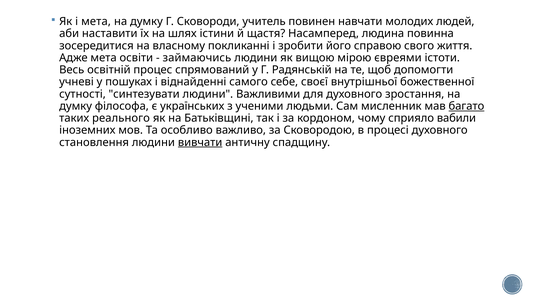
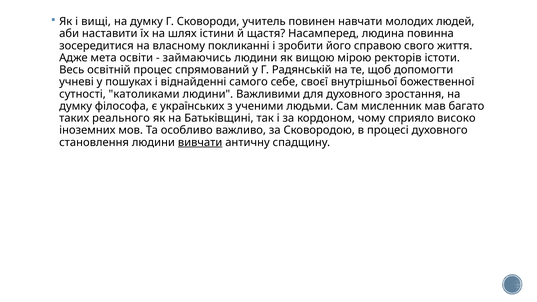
і мета: мета -> вищі (96, 22)
євреями: євреями -> ректорів (398, 58)
синтезувати: синтезувати -> католиками (144, 94)
багато underline: present -> none (466, 106)
вабили: вабили -> високо (456, 118)
